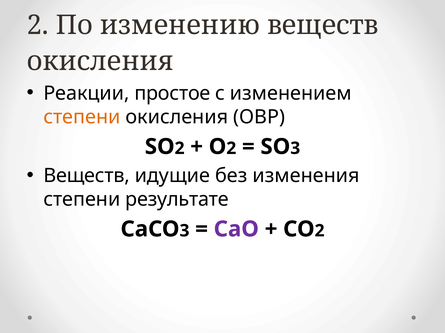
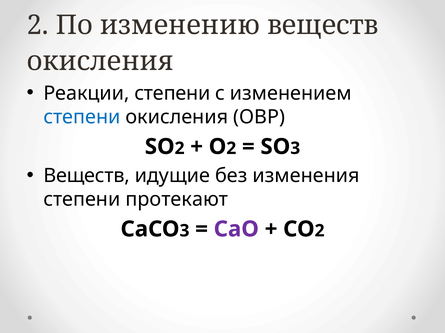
Реакции простое: простое -> степени (172, 93)
степени colour: orange -> blue (82, 117)
результате: результате -> протекают (177, 200)
